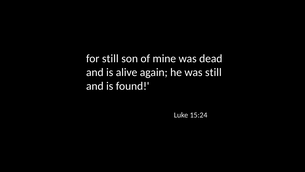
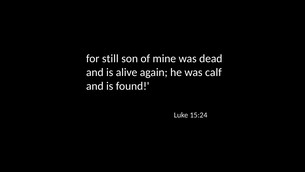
was still: still -> calf (213, 72)
